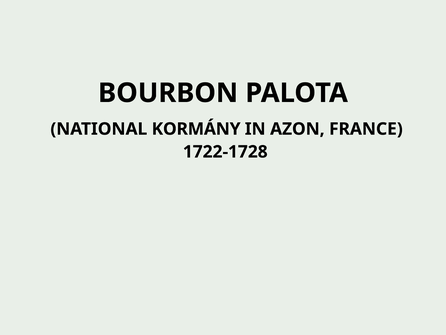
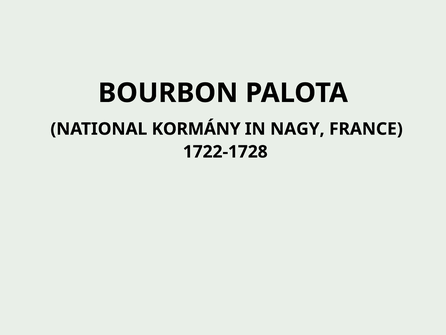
AZON: AZON -> NAGY (297, 129)
